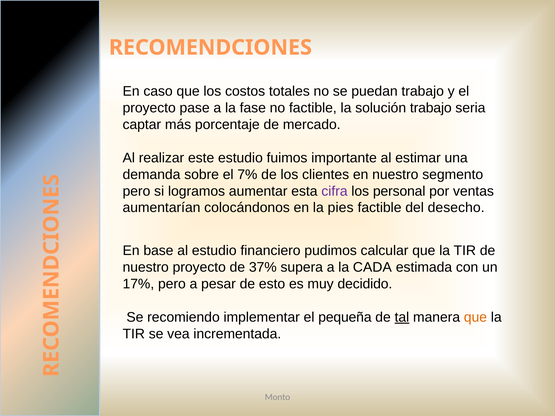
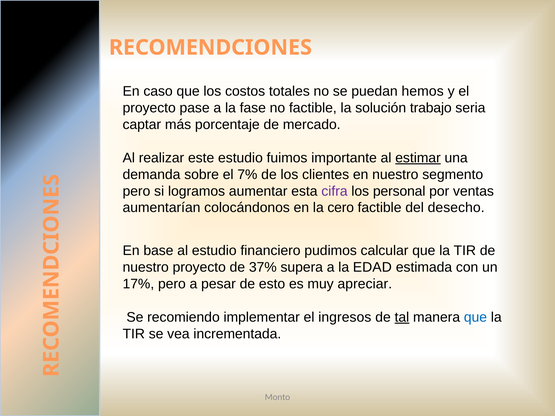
puedan trabajo: trabajo -> hemos (423, 91)
estimar underline: none -> present (418, 158)
pies: pies -> cero (341, 208)
CADA: CADA -> EDAD (372, 268)
decidido: decidido -> apreciar (365, 284)
pequeña: pequeña -> ingresos (345, 317)
que colour: orange -> blue (475, 317)
